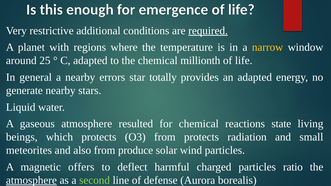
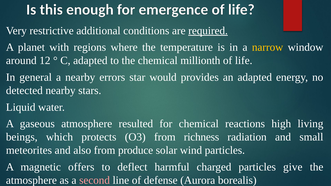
25: 25 -> 12 (45, 61)
totally: totally -> would (163, 77)
generate: generate -> detected (24, 91)
state: state -> high (281, 124)
from protects: protects -> richness (202, 137)
ratio: ratio -> give (293, 167)
atmosphere underline: present -> none (31, 180)
second colour: light green -> pink (95, 180)
